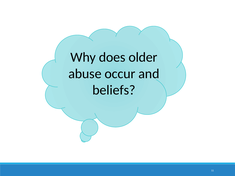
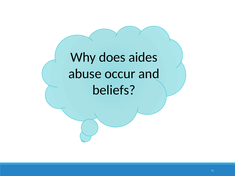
older: older -> aides (143, 57)
